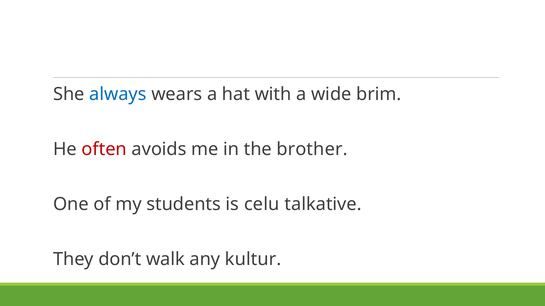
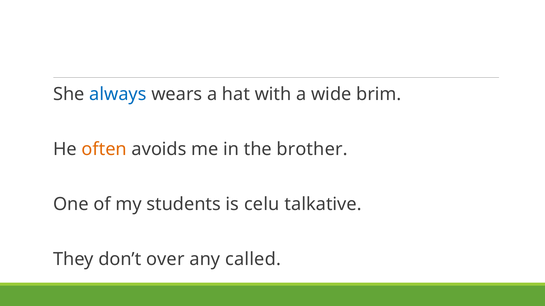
often colour: red -> orange (104, 149)
walk: walk -> over (165, 260)
kultur: kultur -> called (253, 260)
